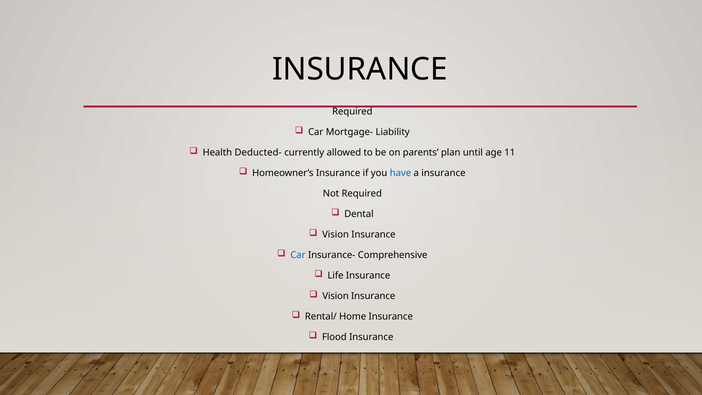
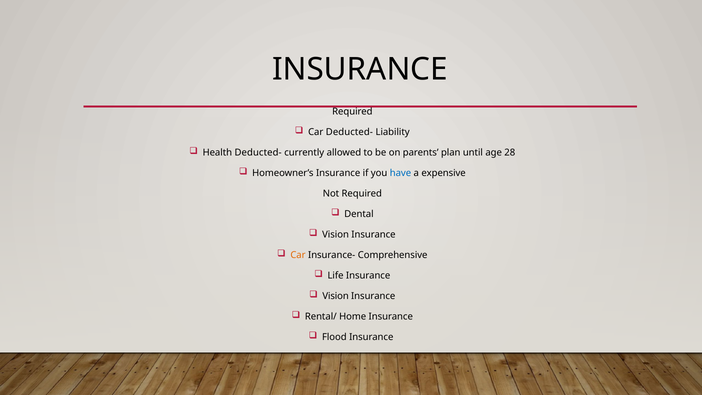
Car Mortgage-: Mortgage- -> Deducted- (349, 132)
11: 11 -> 28 (510, 153)
a insurance: insurance -> expensive (444, 173)
Car colour: blue -> orange (298, 255)
